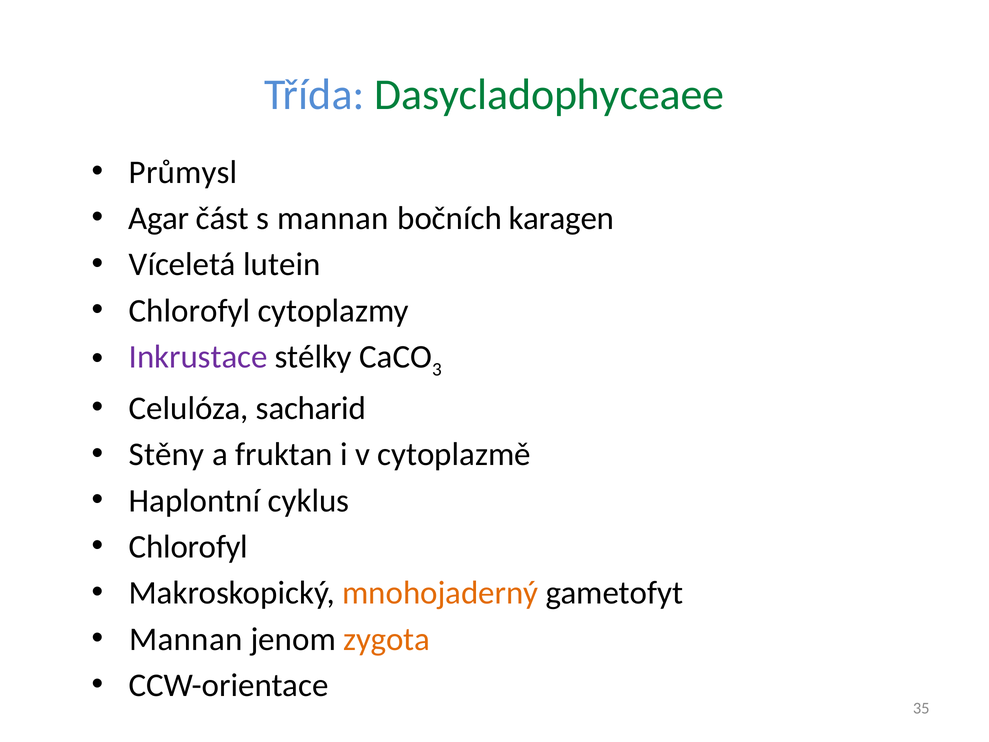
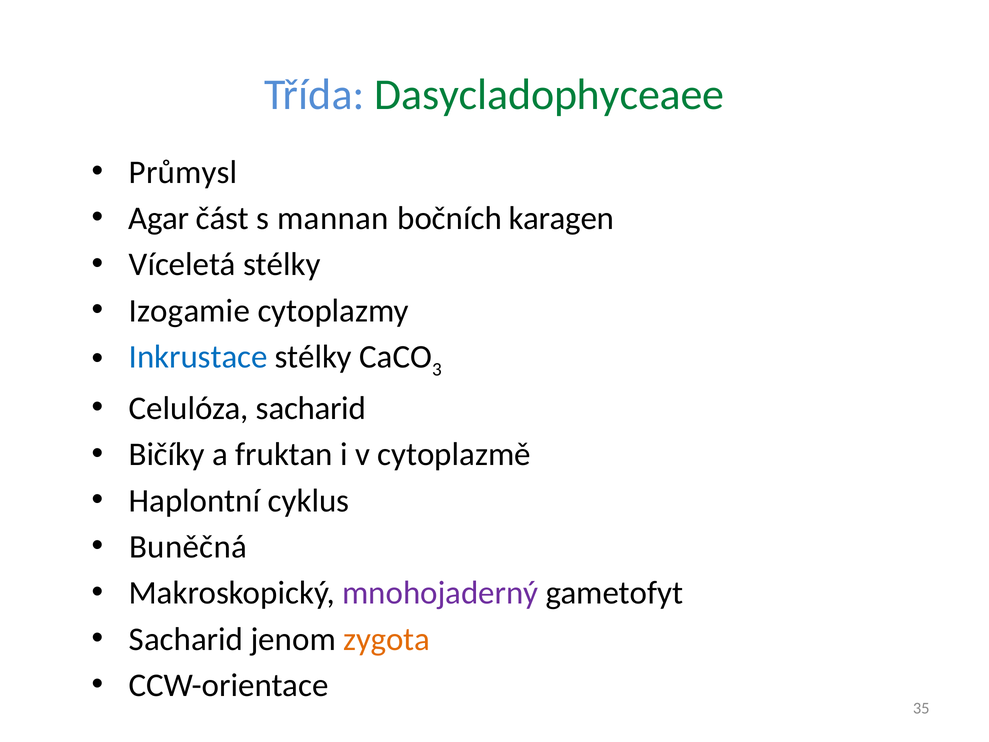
Víceletá lutein: lutein -> stélky (282, 264)
Chlorofyl: Chlorofyl -> Izogamie (189, 311)
Inkrustace colour: purple -> blue (198, 357)
Stěny: Stěny -> Bičíky (167, 454)
Chlorofyl: Chlorofyl -> Buněčná (188, 547)
mnohojaderný colour: orange -> purple (440, 593)
Mannan: Mannan -> Sacharid (186, 639)
